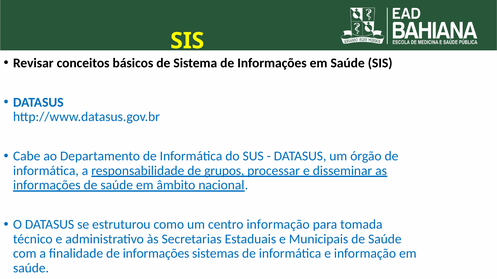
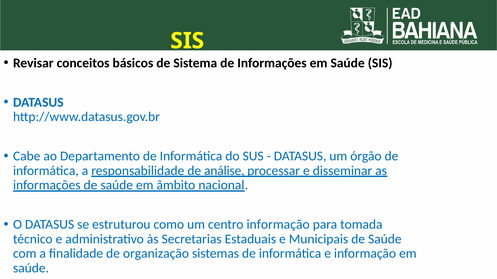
grupos: grupos -> análise (224, 171)
finalidade de informações: informações -> organização (156, 254)
